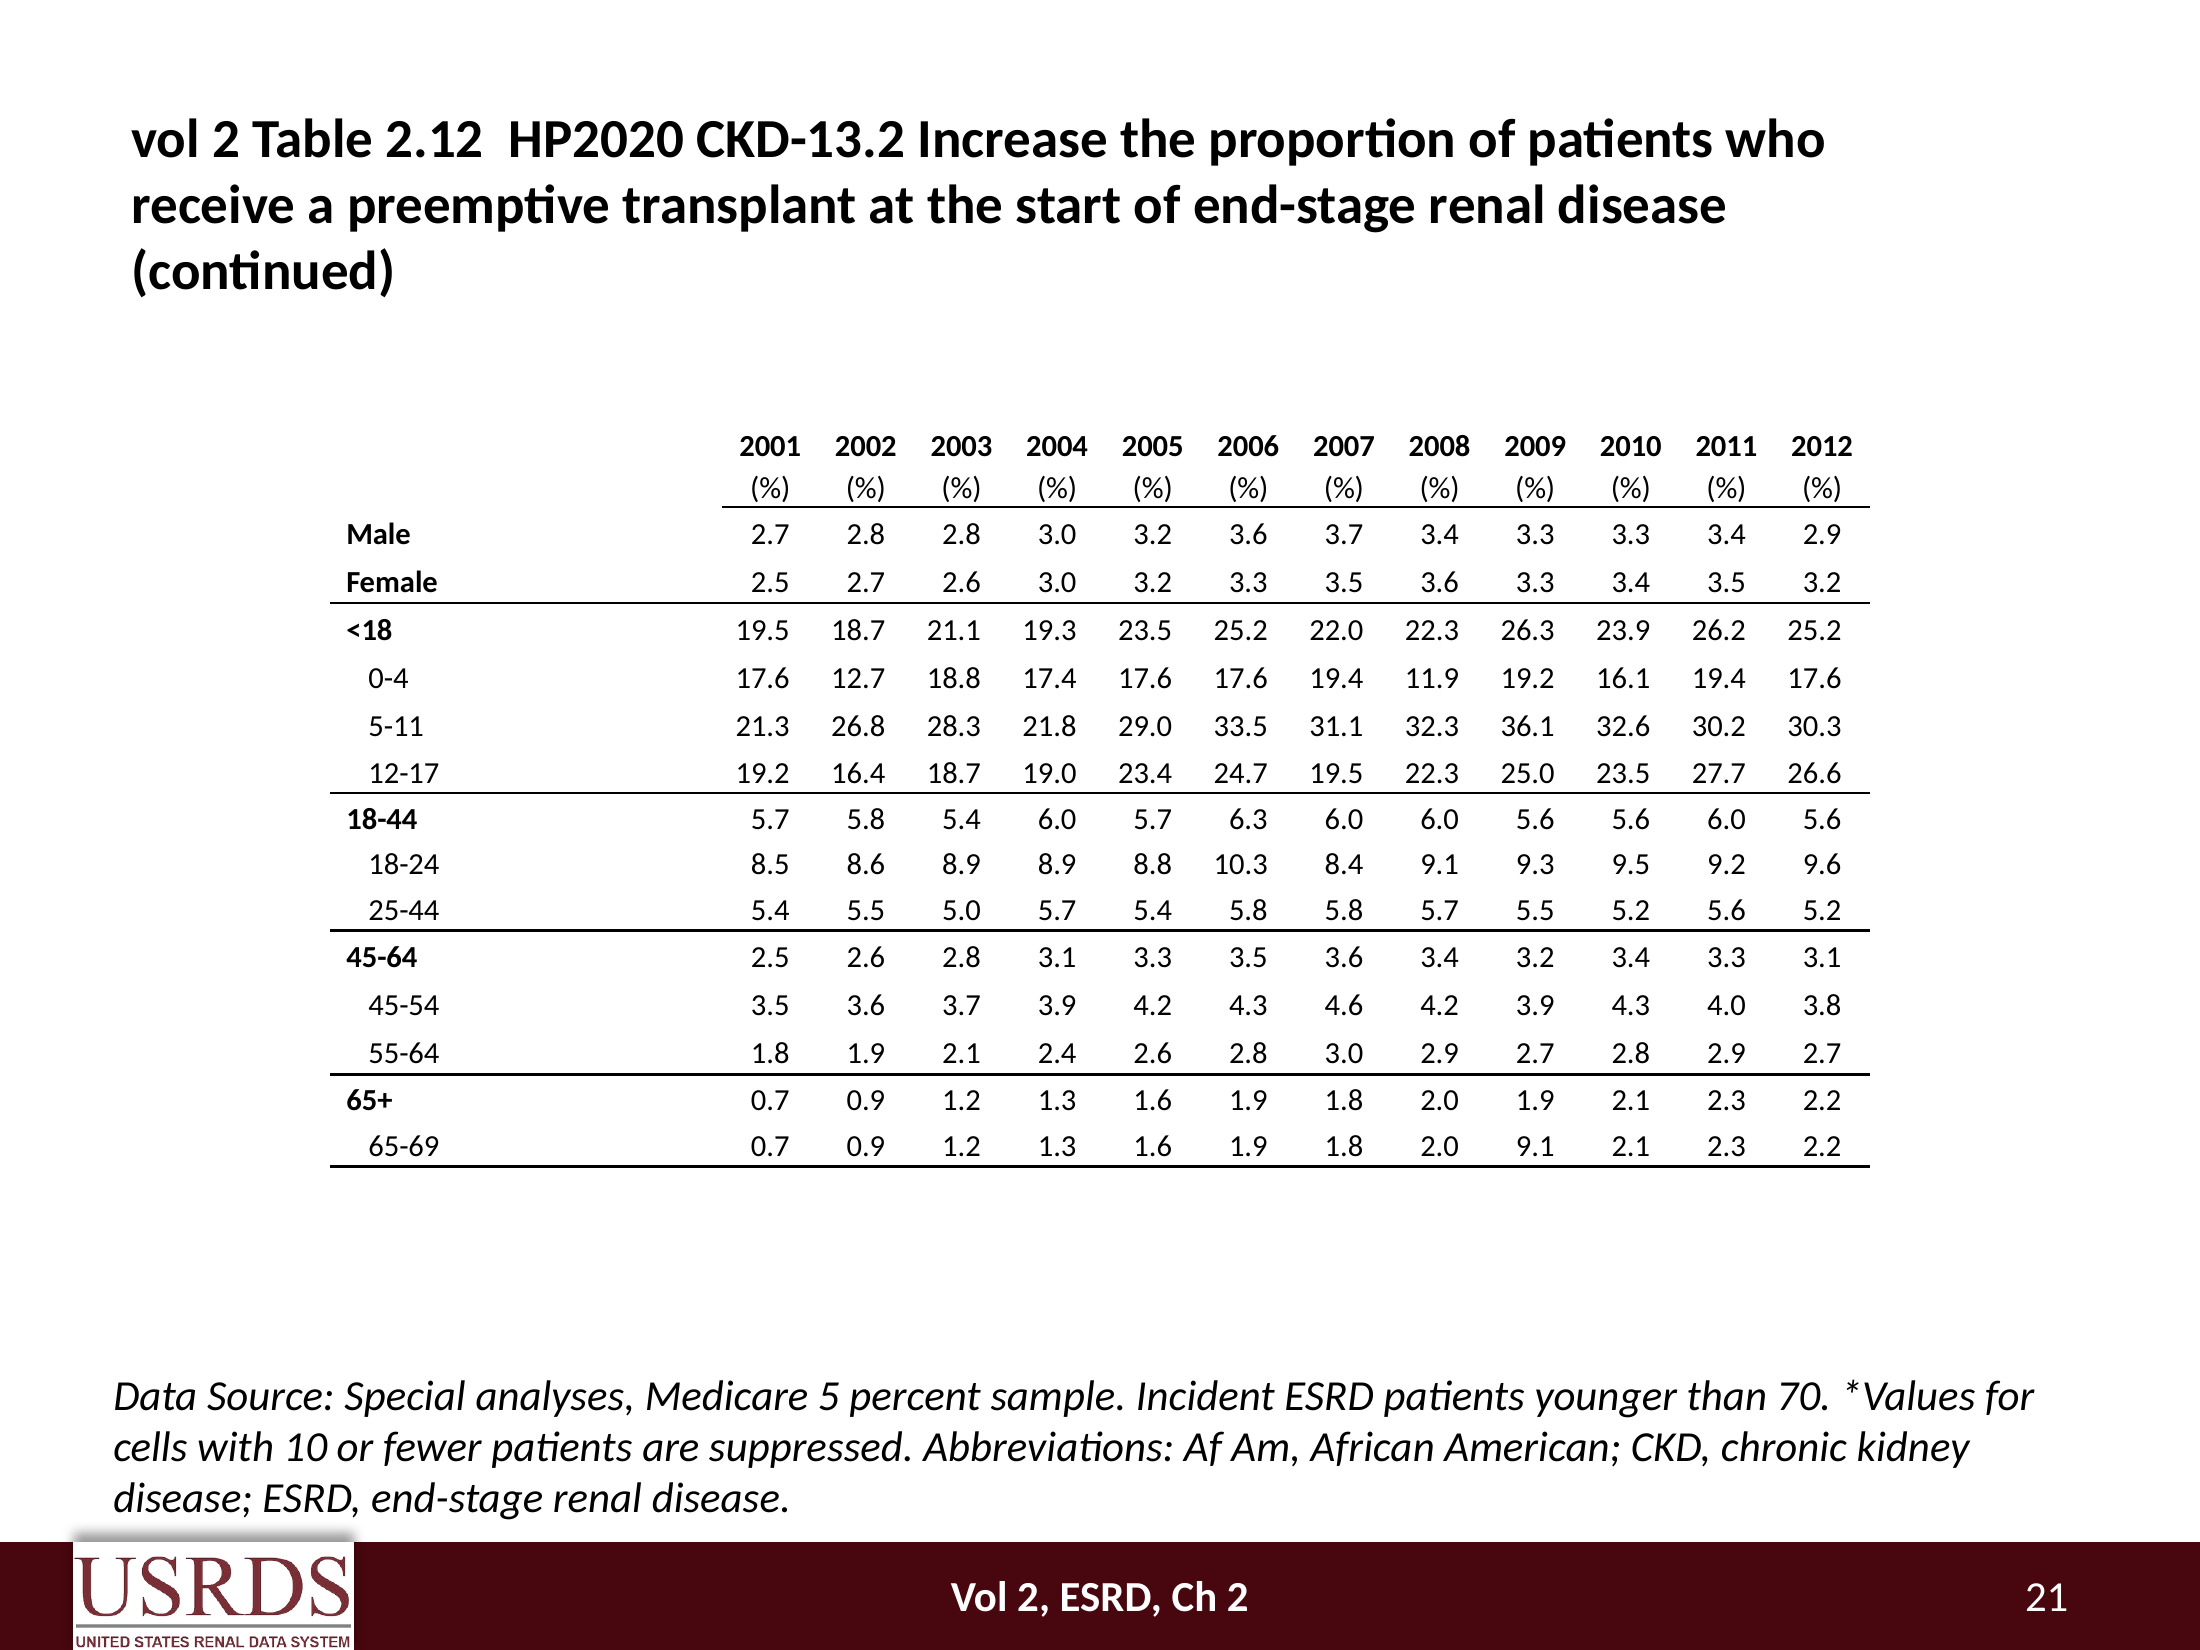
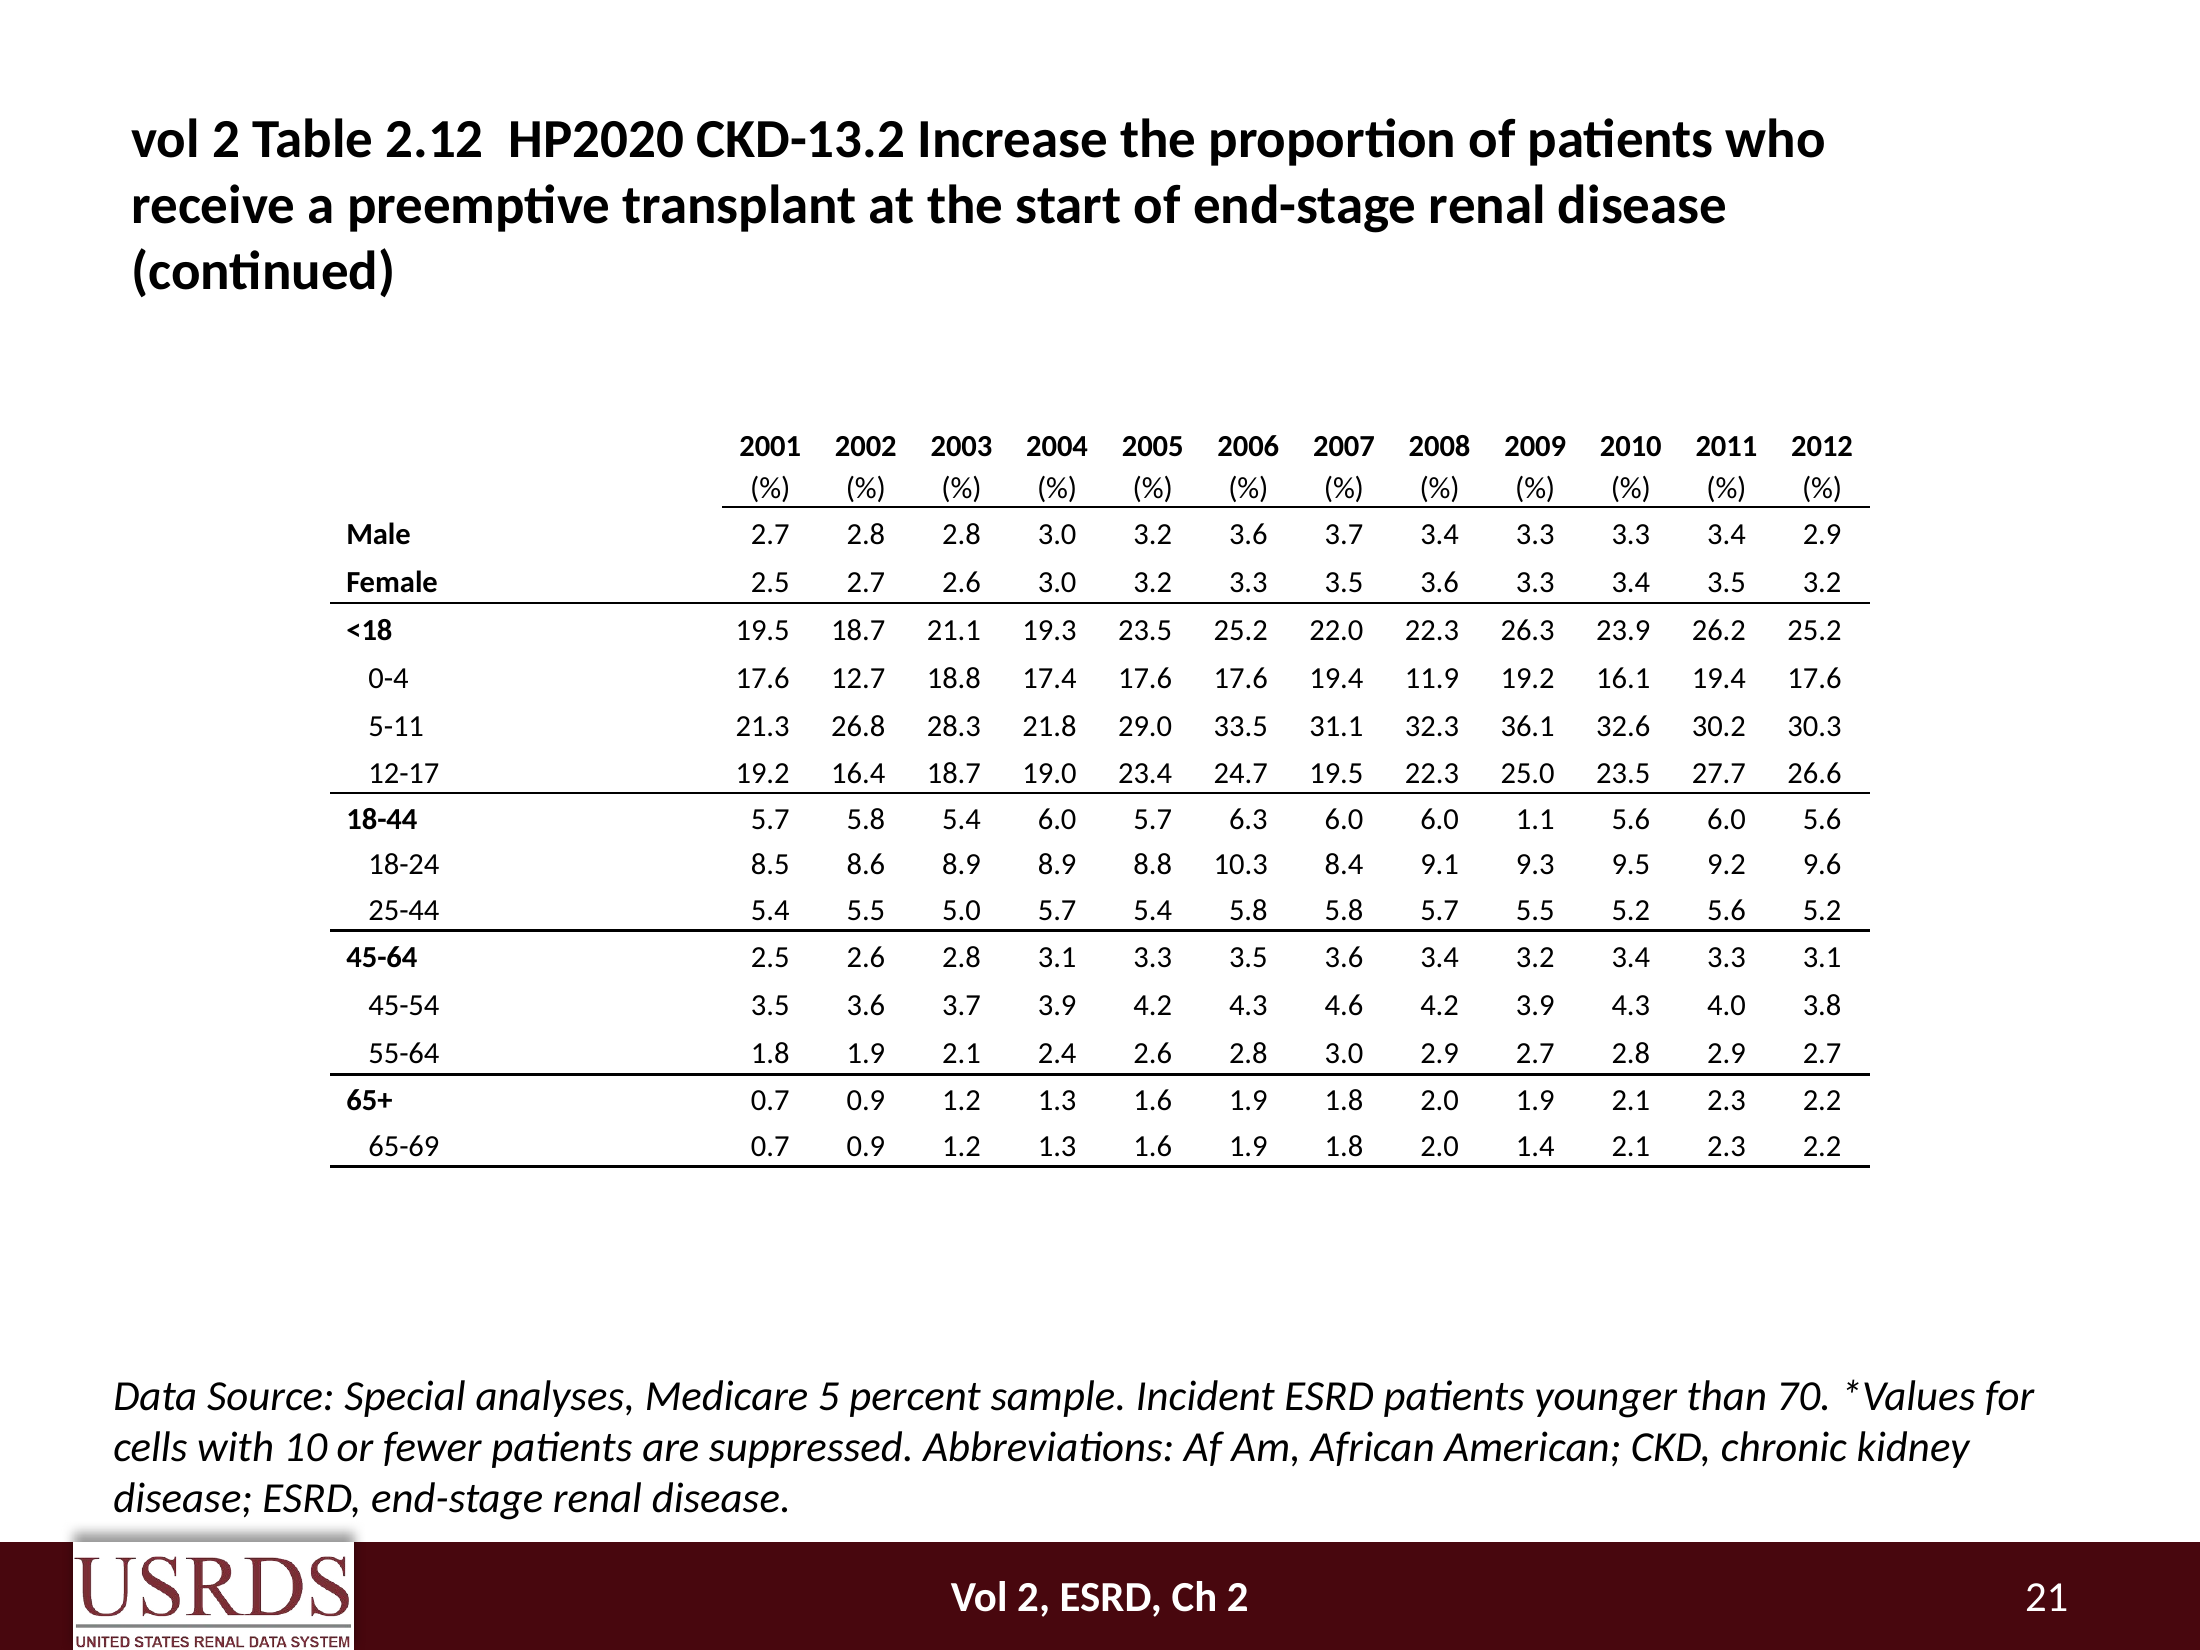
6.0 6.0 5.6: 5.6 -> 1.1 (1535, 819)
2.0 9.1: 9.1 -> 1.4 (1535, 1147)
